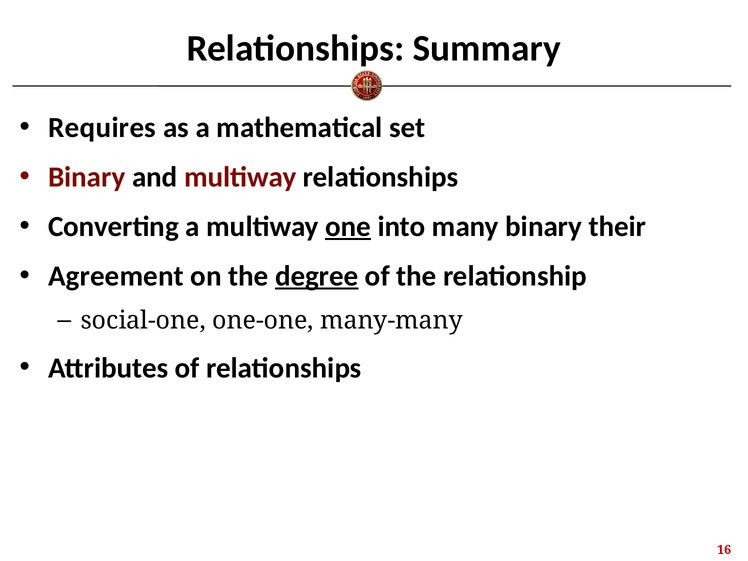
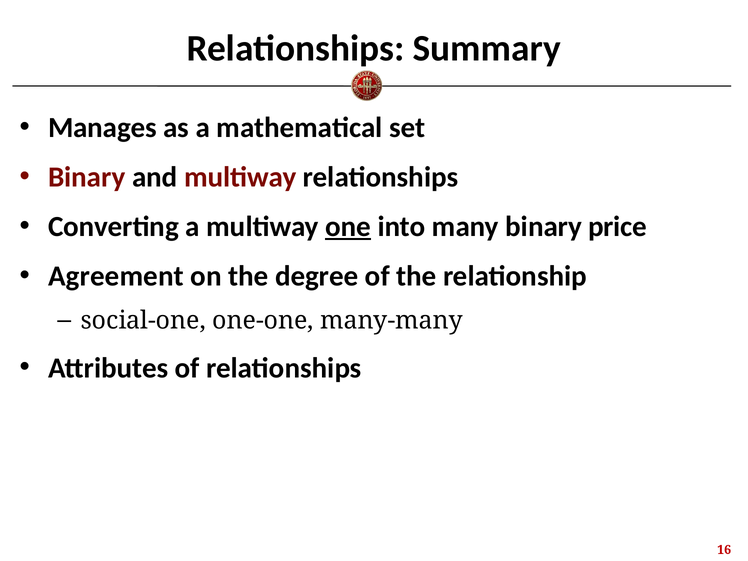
Requires: Requires -> Manages (102, 128)
their: their -> price (617, 227)
degree underline: present -> none (317, 276)
